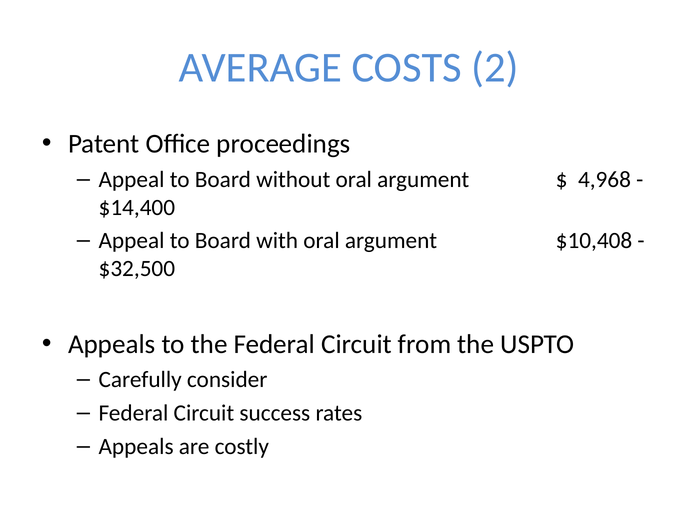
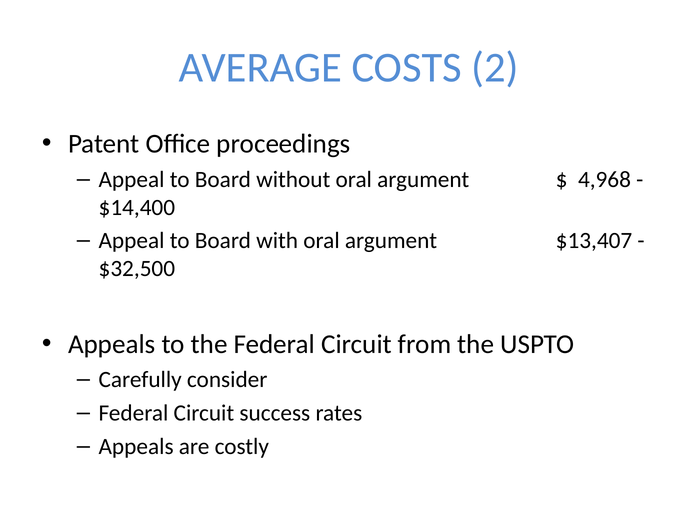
$10,408: $10,408 -> $13,407 (594, 241)
